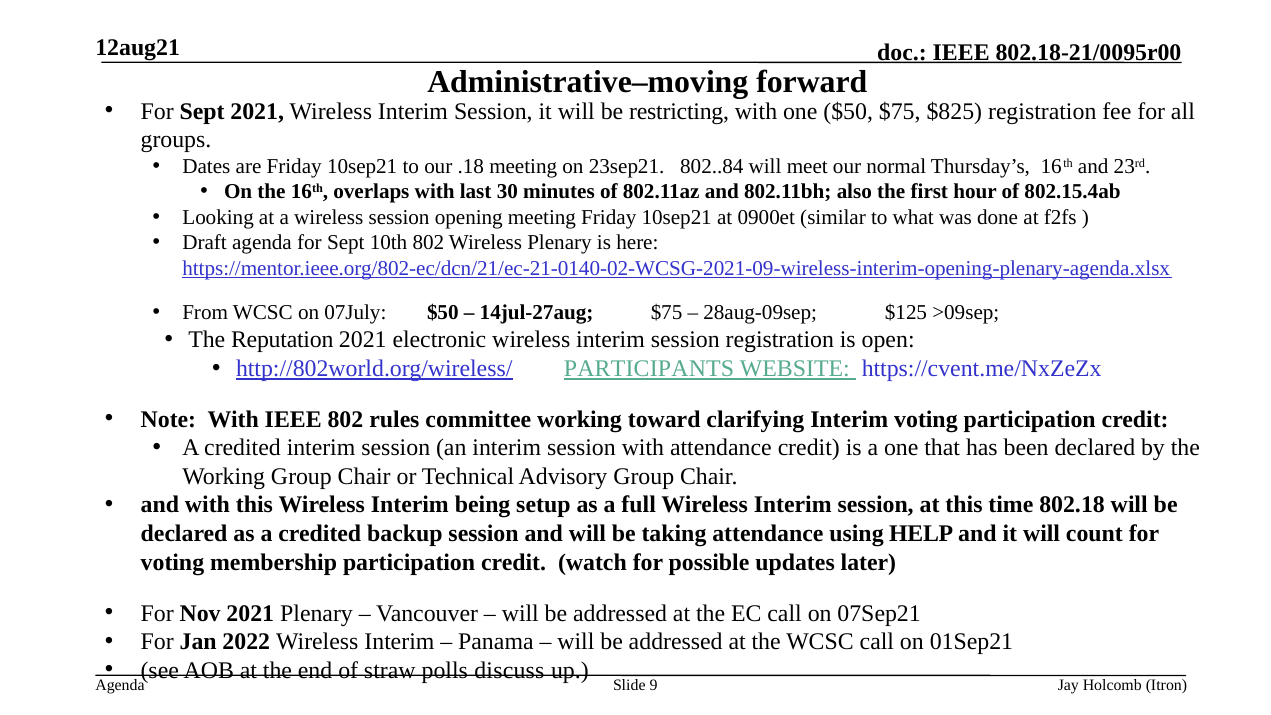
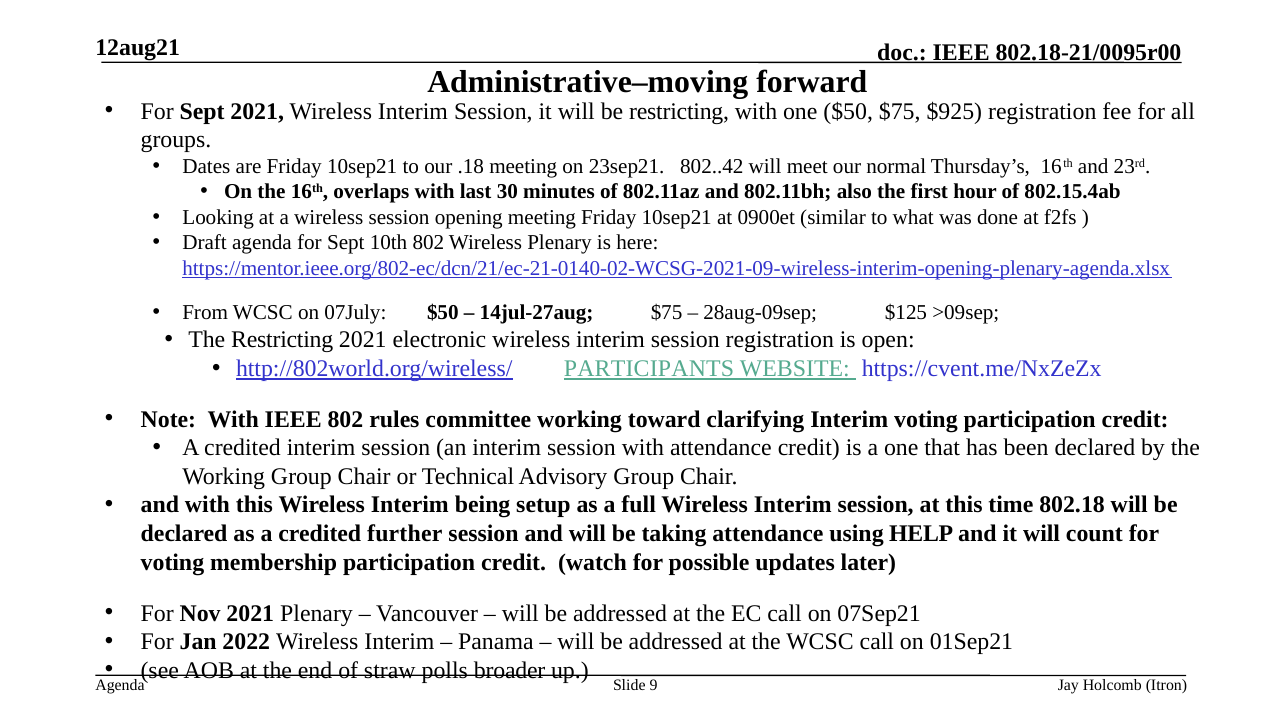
$825: $825 -> $925 (954, 111)
802..84: 802..84 -> 802..42 (712, 167)
The Reputation: Reputation -> Restricting (282, 340)
backup: backup -> further (405, 534)
discuss: discuss -> broader (510, 670)
